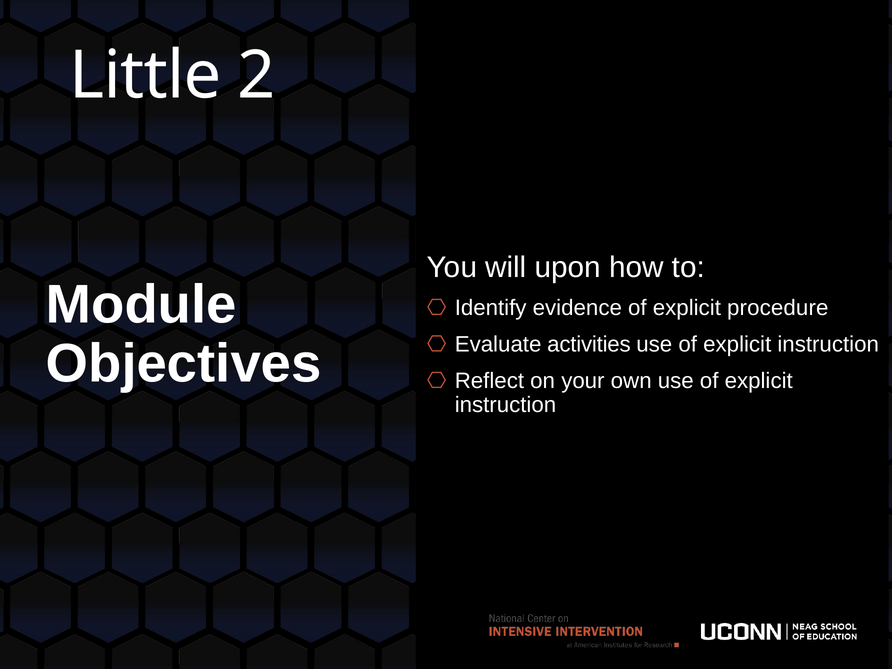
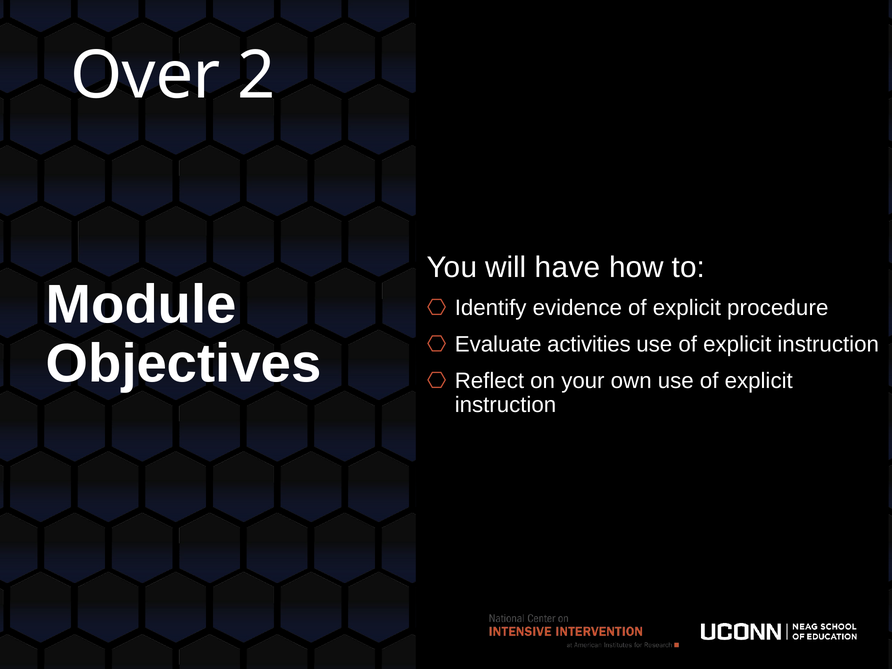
Little: Little -> Over (145, 76)
upon: upon -> have (568, 268)
